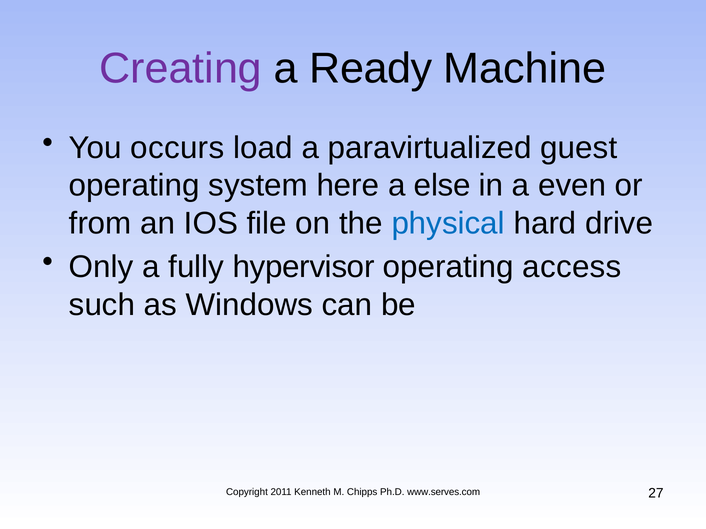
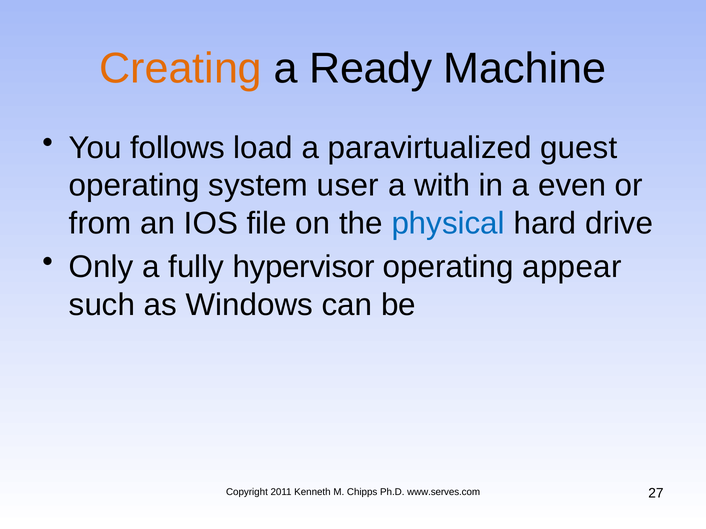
Creating colour: purple -> orange (180, 68)
occurs: occurs -> follows (178, 148)
here: here -> user (348, 186)
else: else -> with (442, 186)
access: access -> appear (572, 267)
